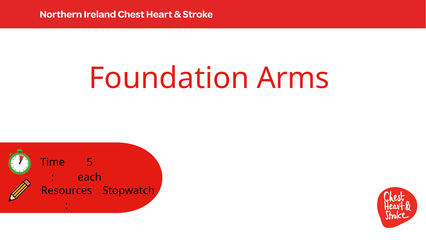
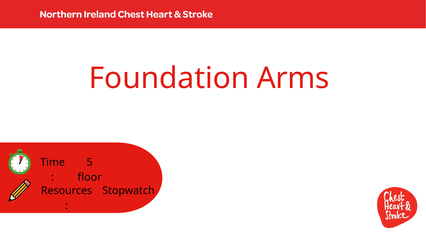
each: each -> floor (90, 177)
